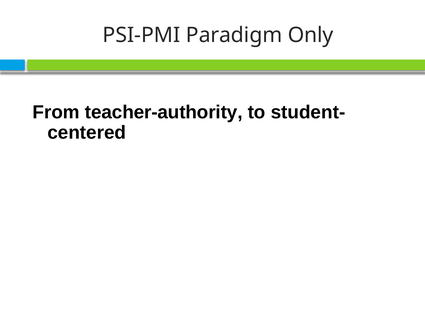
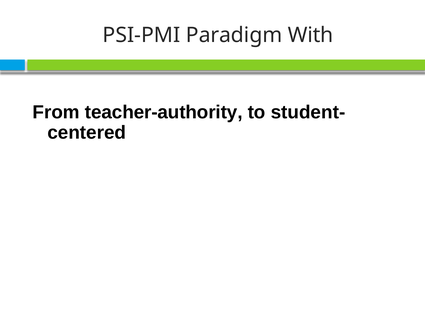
Only: Only -> With (311, 35)
